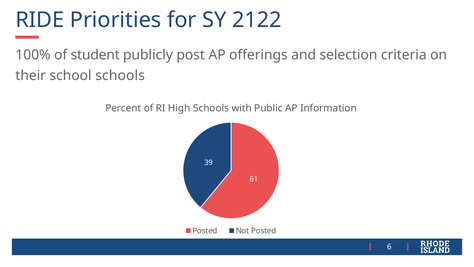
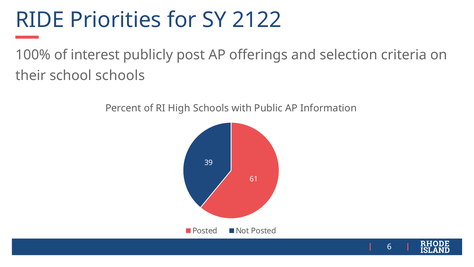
student: student -> interest (95, 55)
